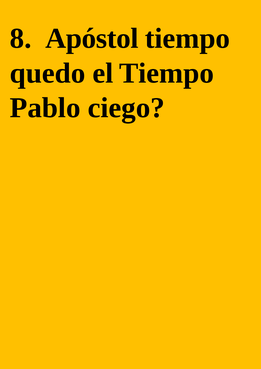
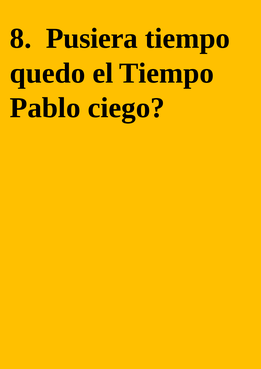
Apóstol: Apóstol -> Pusiera (92, 38)
